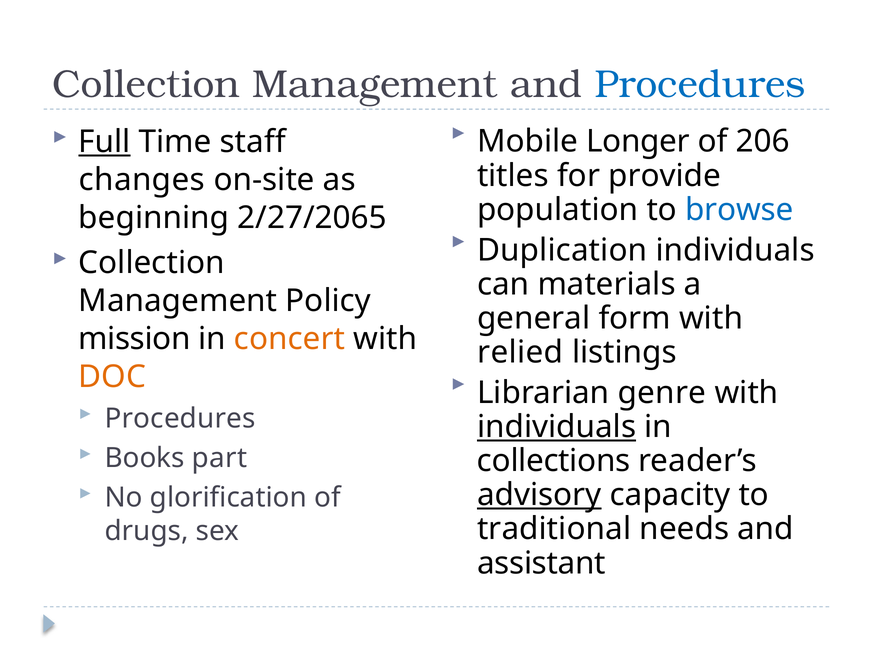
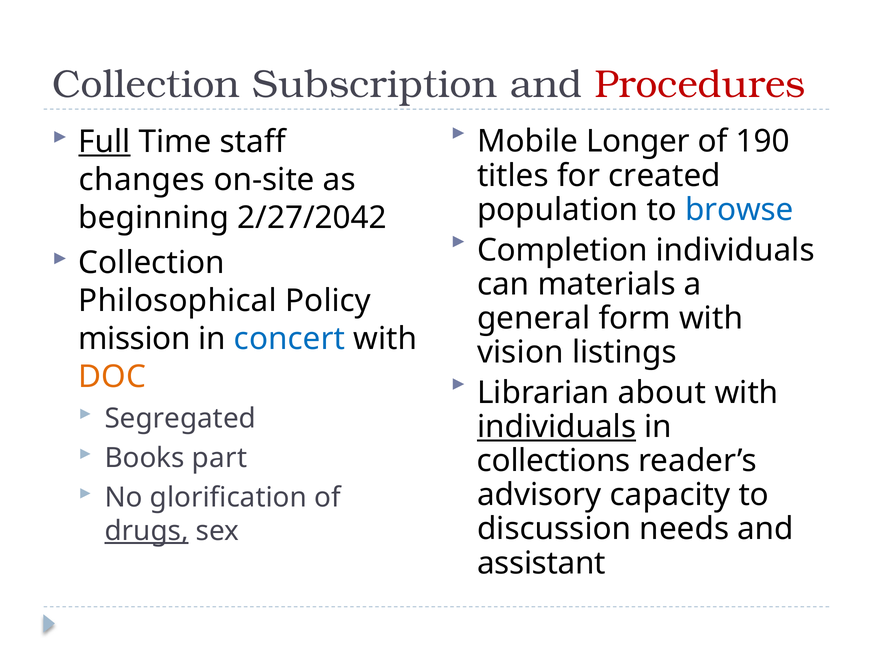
Management: Management -> Subscription (375, 84)
Procedures colour: blue -> red (700, 84)
206: 206 -> 190 (763, 142)
provide: provide -> created (665, 176)
2/27/2065: 2/27/2065 -> 2/27/2042 (312, 218)
Duplication: Duplication -> Completion (562, 250)
Management: Management -> Philosophical (178, 301)
concert colour: orange -> blue (290, 339)
relied: relied -> vision (520, 352)
genre: genre -> about (662, 393)
Procedures: Procedures -> Segregated (180, 418)
advisory underline: present -> none (539, 495)
traditional: traditional -> discussion (554, 529)
drugs underline: none -> present (147, 531)
